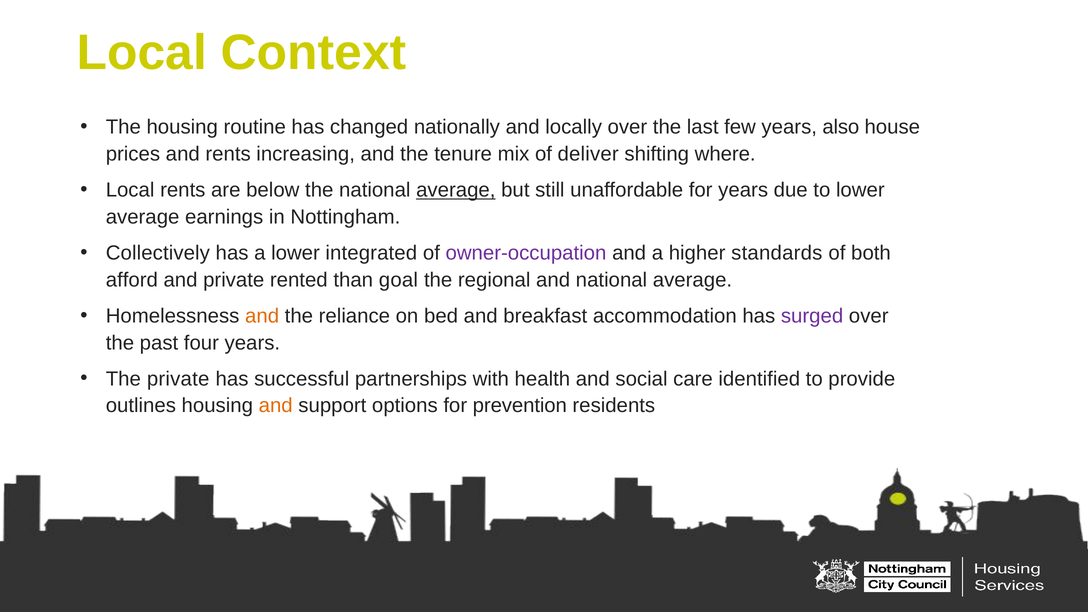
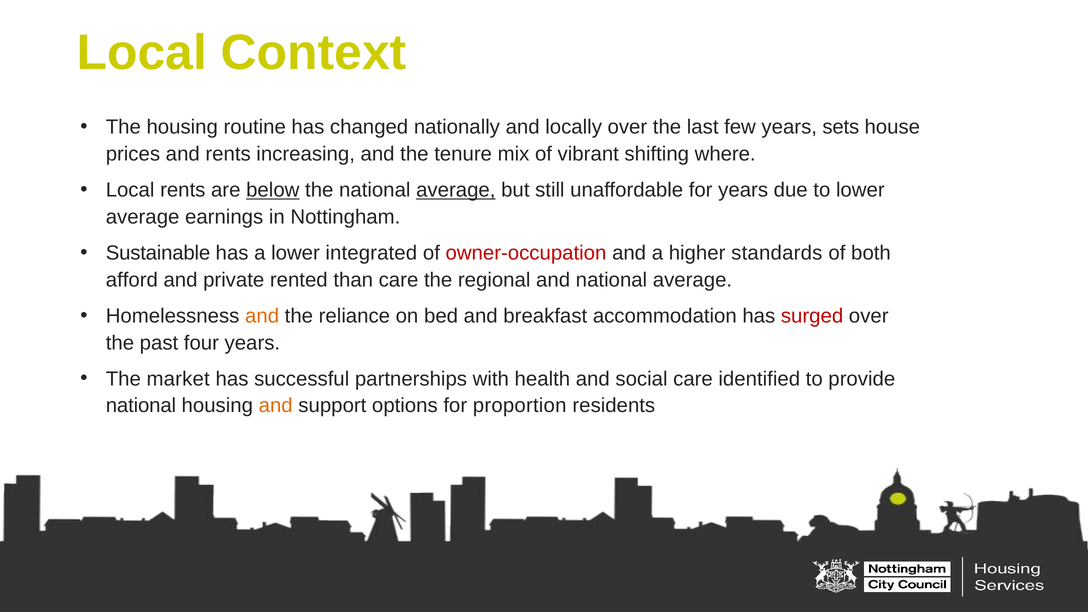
also: also -> sets (841, 127)
deliver: deliver -> vibrant (588, 154)
below underline: none -> present (273, 190)
Collectively: Collectively -> Sustainable (158, 253)
owner-occupation colour: purple -> red (526, 253)
than goal: goal -> care (399, 280)
surged colour: purple -> red (812, 316)
The private: private -> market (178, 379)
outlines: outlines -> national (141, 406)
prevention: prevention -> proportion (520, 406)
